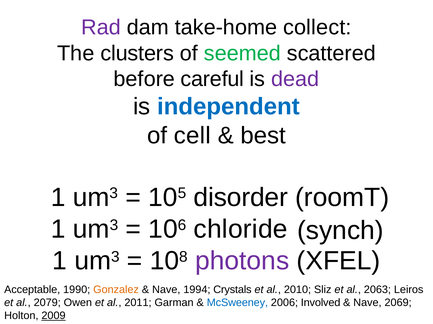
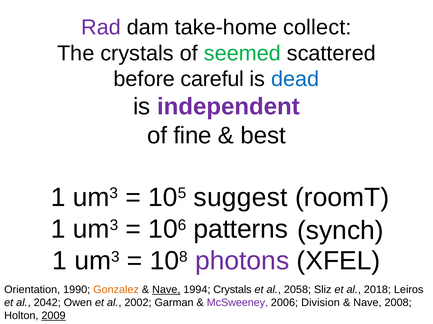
The clusters: clusters -> crystals (137, 53)
dead colour: purple -> blue (295, 79)
independent colour: blue -> purple (228, 107)
cell: cell -> fine (193, 136)
disorder: disorder -> suggest (241, 198)
chloride: chloride -> patterns (241, 230)
Acceptable: Acceptable -> Orientation (32, 290)
Nave underline: none -> present (166, 290)
2010: 2010 -> 2058 (297, 290)
2063: 2063 -> 2018 (377, 290)
2079: 2079 -> 2042 (47, 303)
2011: 2011 -> 2002 (138, 303)
McSweeney colour: blue -> purple (237, 303)
Involved: Involved -> Division (320, 303)
2069: 2069 -> 2008 (398, 303)
